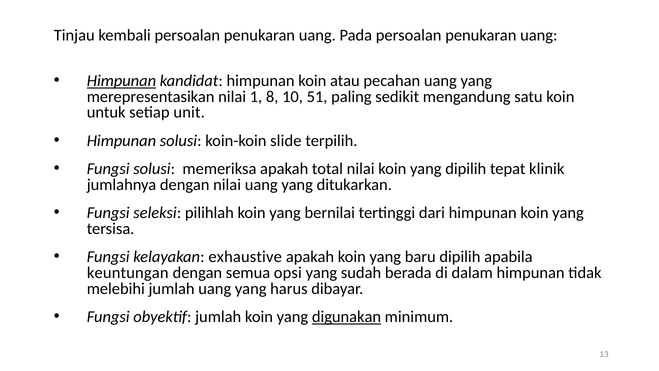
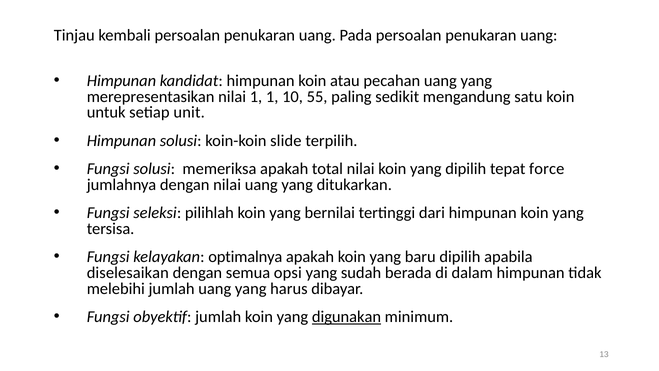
Himpunan underline: present -> none (121, 81)
1 8: 8 -> 1 (272, 97)
51: 51 -> 55 (317, 97)
klinik: klinik -> force (547, 169)
exhaustive: exhaustive -> optimalnya (245, 257)
keuntungan: keuntungan -> diselesaikan (128, 273)
